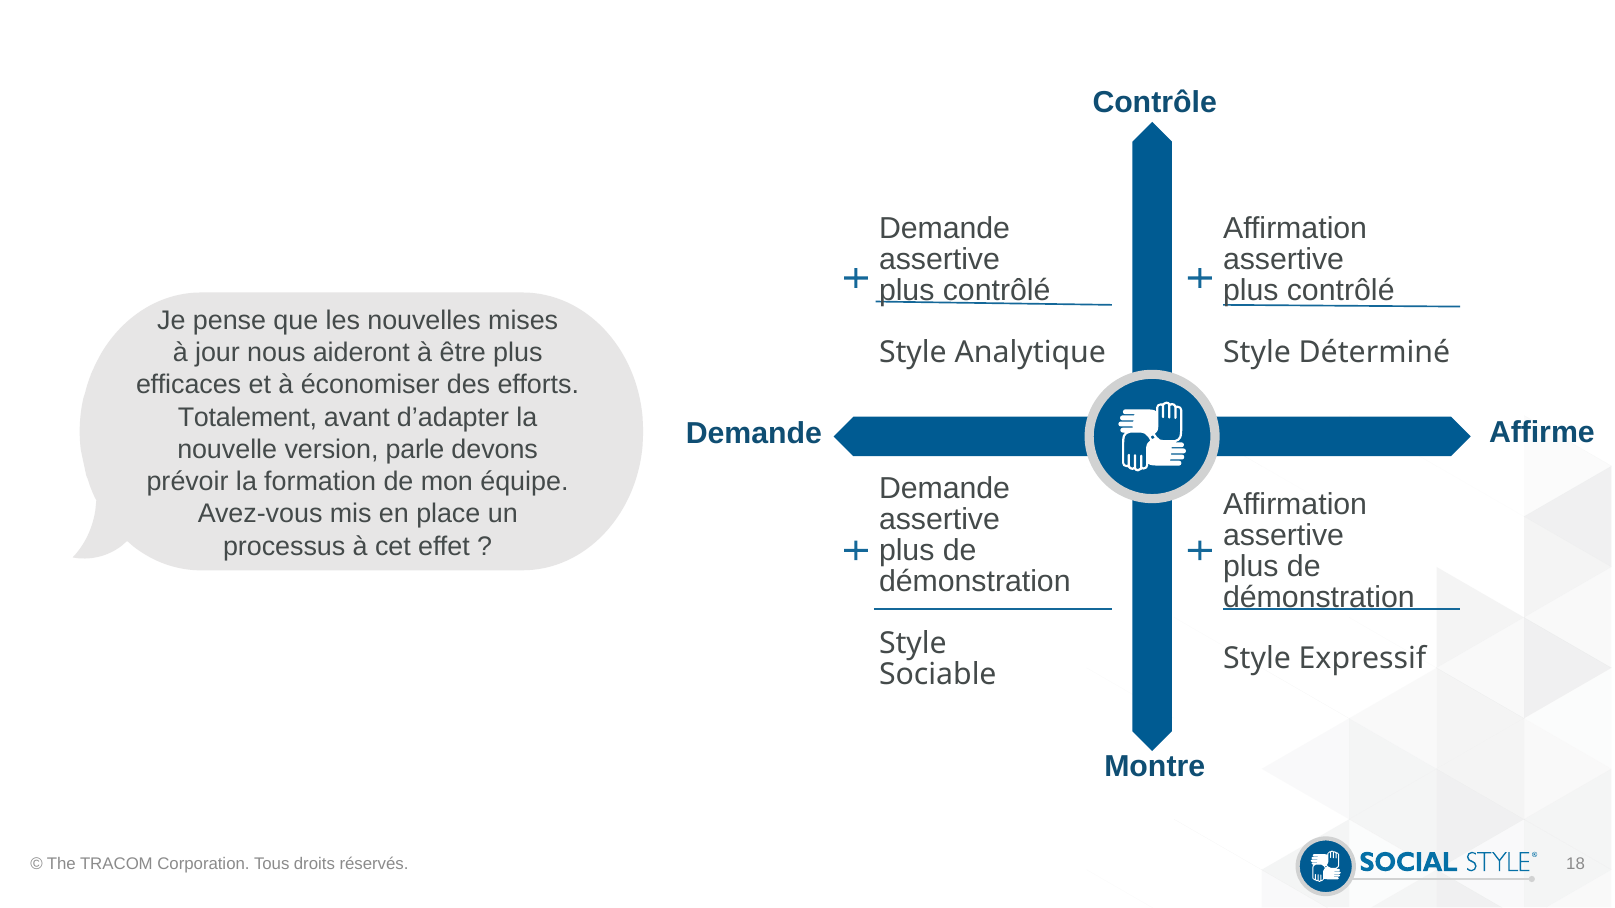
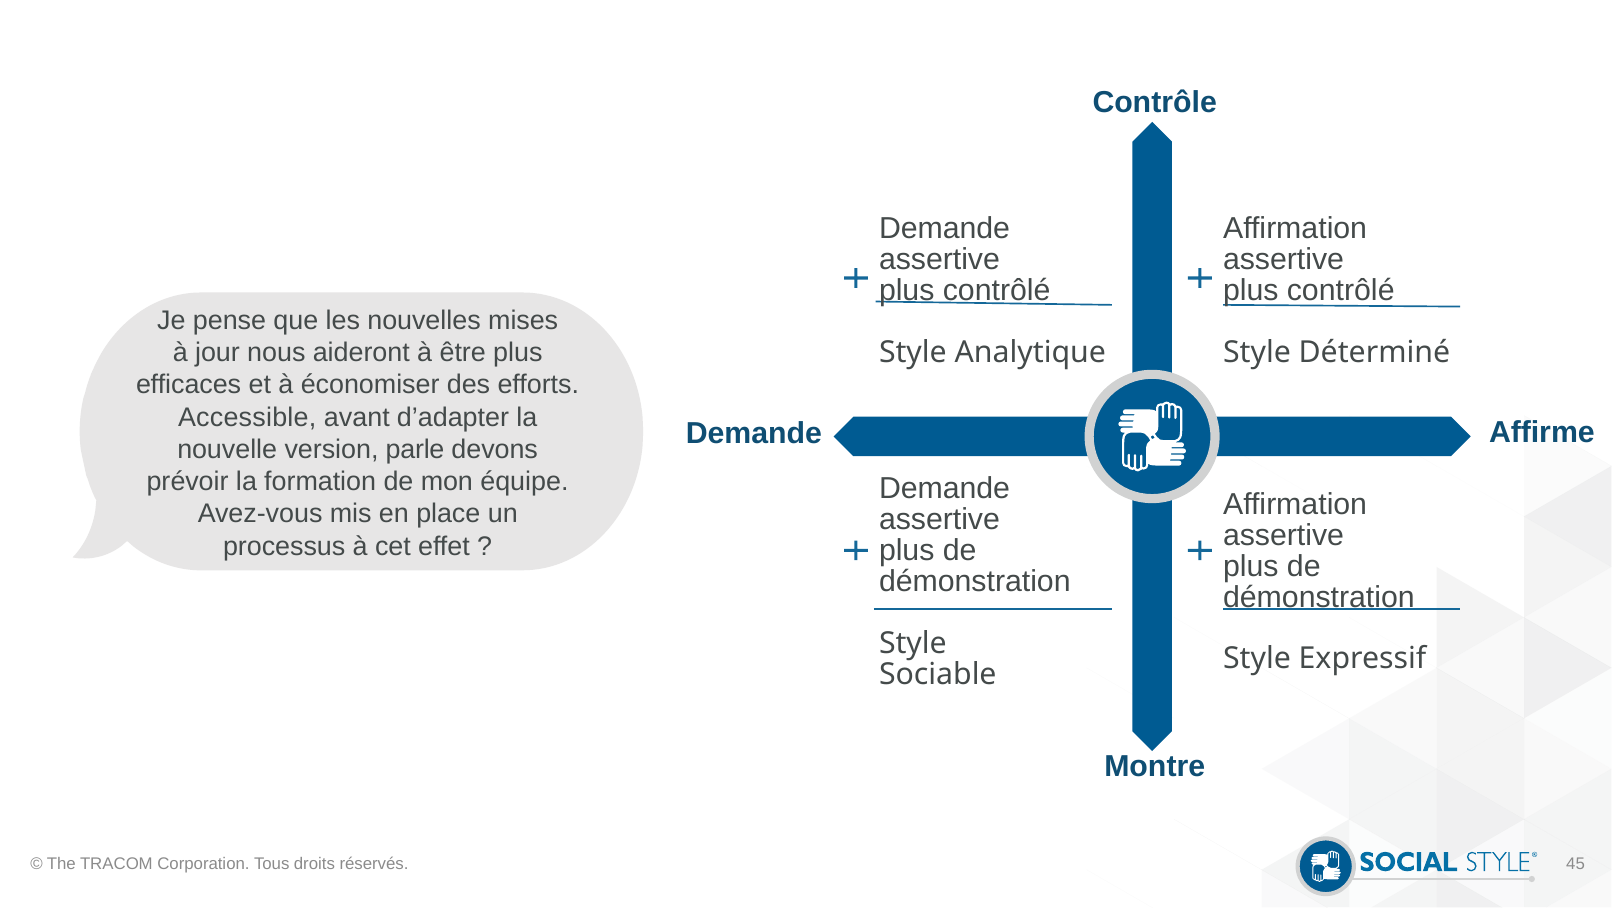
Totalement: Totalement -> Accessible (247, 417)
18: 18 -> 45 (1576, 864)
